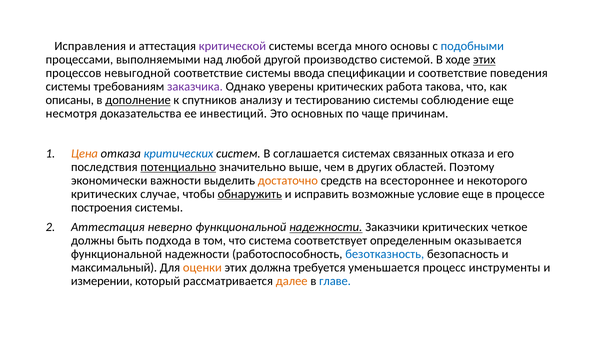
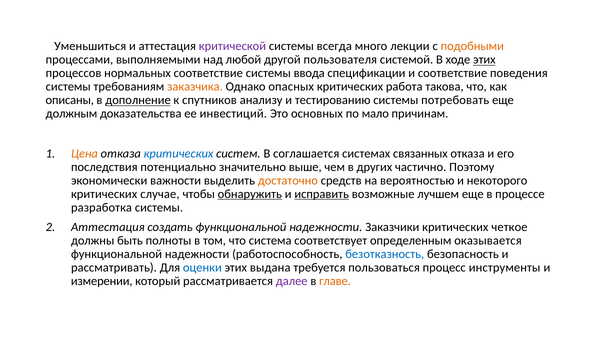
Исправления: Исправления -> Уменьшиться (90, 46)
основы: основы -> лекции (410, 46)
подобными colour: blue -> orange (472, 46)
производство: производство -> пользователя (340, 60)
невыгодной: невыгодной -> нормальных (138, 73)
заказчика colour: purple -> orange (195, 87)
уверены: уверены -> опасных (291, 87)
соблюдение: соблюдение -> потребовать (455, 100)
несмотря: несмотря -> должным (72, 114)
чаще: чаще -> мало (375, 114)
потенциально underline: present -> none (178, 167)
областей: областей -> частично (421, 167)
всестороннее: всестороннее -> вероятностью (417, 180)
исправить underline: none -> present (322, 194)
условие: условие -> лучшем (438, 194)
построения: построения -> разработка (102, 207)
неверно: неверно -> создать (170, 227)
надежности underline: present -> none (326, 227)
подхода: подхода -> полноты (169, 240)
максимальный: максимальный -> рассматривать (114, 267)
оценки colour: orange -> blue (202, 267)
должна: должна -> выдана (270, 267)
уменьшается: уменьшается -> пользоваться (384, 267)
далее colour: orange -> purple (292, 281)
главе colour: blue -> orange (335, 281)
